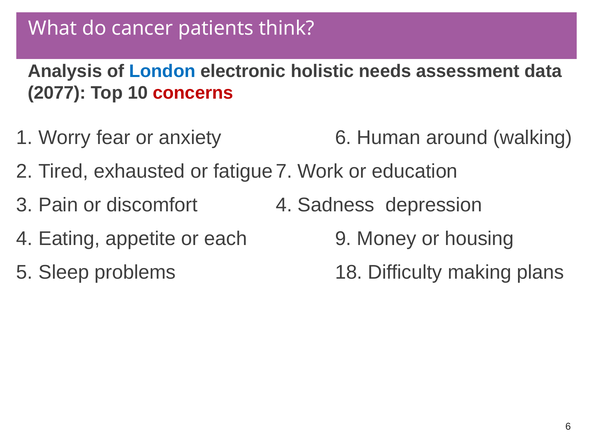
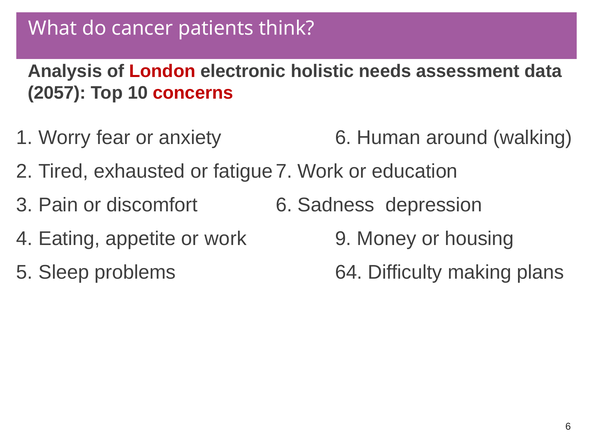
London colour: blue -> red (162, 71)
2077: 2077 -> 2057 (57, 93)
discomfort 4: 4 -> 6 (284, 205)
or each: each -> work (226, 238)
18: 18 -> 64 (349, 272)
